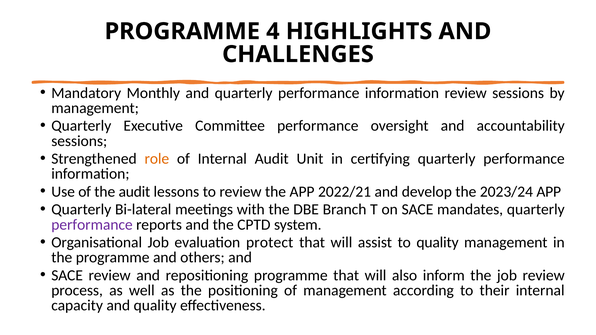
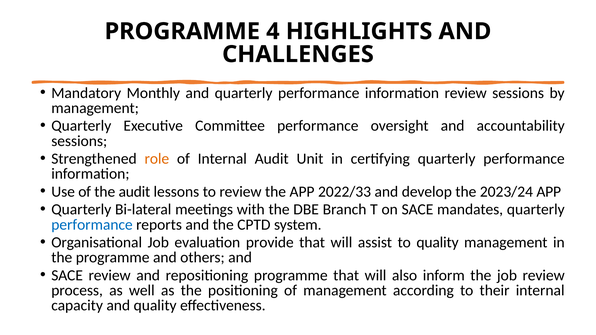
2022/21: 2022/21 -> 2022/33 (345, 192)
performance colour: purple -> blue (92, 225)
protect: protect -> provide (270, 243)
